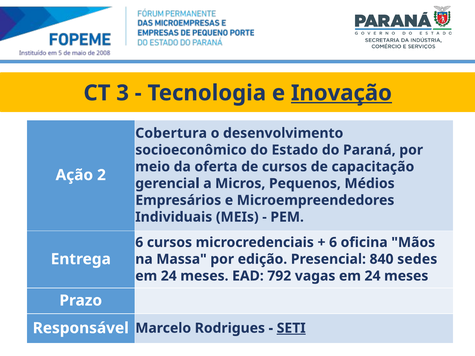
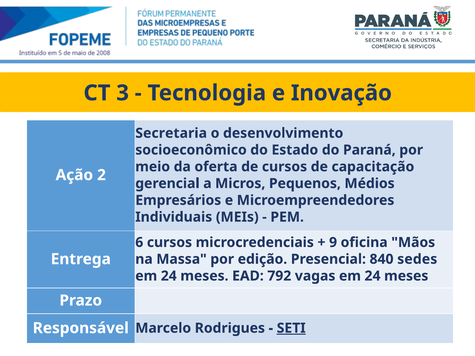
Inovação underline: present -> none (341, 93)
Cobertura: Cobertura -> Secretaria (171, 133)
6: 6 -> 9 (333, 243)
